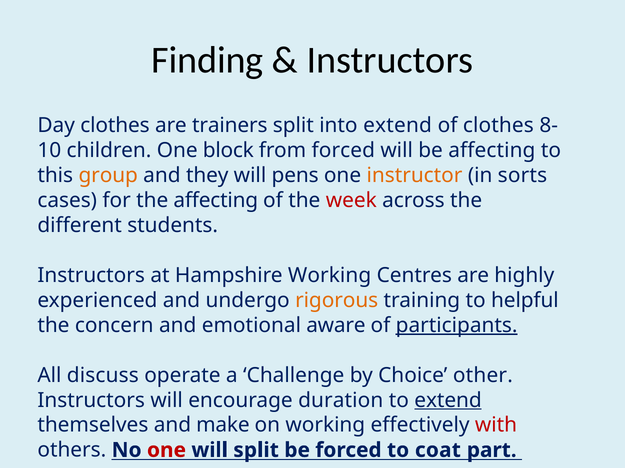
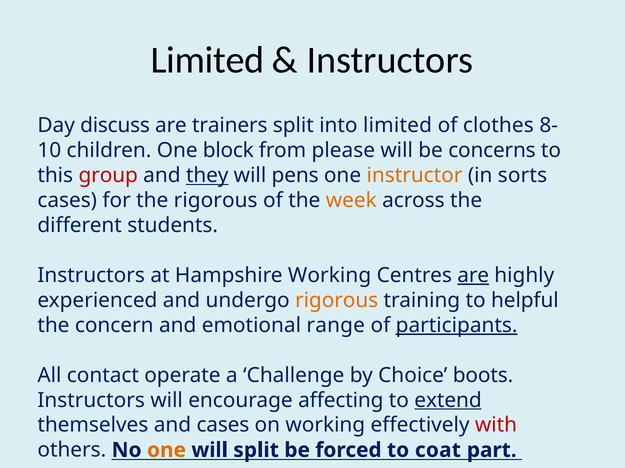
Finding: Finding -> Limited (208, 61)
Day clothes: clothes -> discuss (115, 126)
into extend: extend -> limited (398, 126)
from forced: forced -> please (343, 151)
be affecting: affecting -> concerns (492, 151)
group colour: orange -> red (108, 176)
they underline: none -> present (207, 176)
the affecting: affecting -> rigorous (216, 201)
week colour: red -> orange (351, 201)
are underline: none -> present (473, 276)
aware: aware -> range (336, 326)
discuss: discuss -> contact (103, 376)
other: other -> boots (483, 376)
duration: duration -> affecting (341, 401)
and make: make -> cases (223, 426)
one colour: red -> orange (166, 451)
